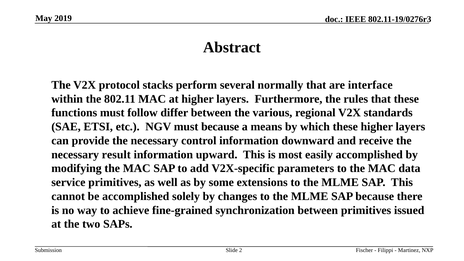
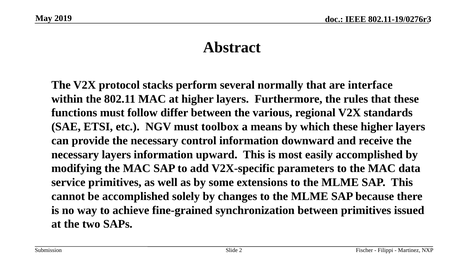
must because: because -> toolbox (220, 127)
necessary result: result -> layers (116, 155)
